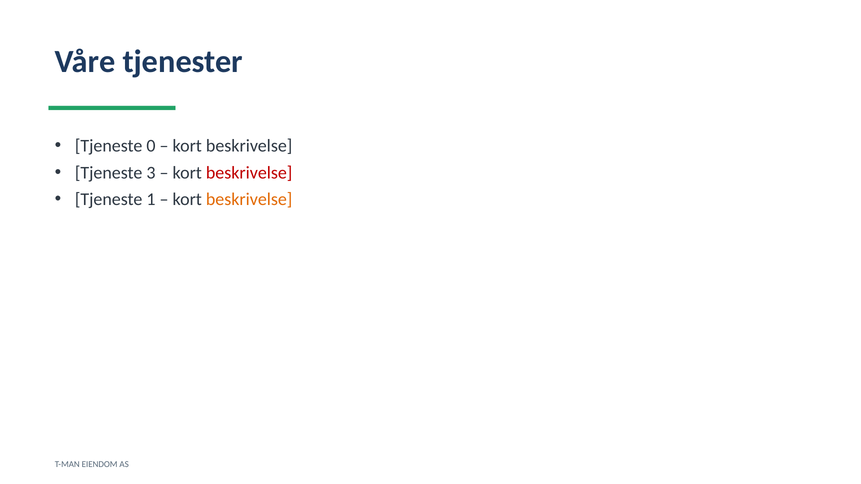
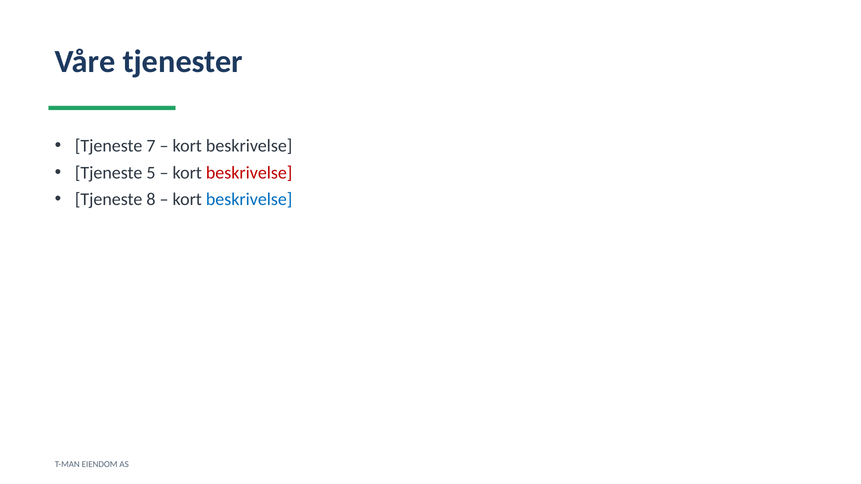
0: 0 -> 7 (151, 146)
3: 3 -> 5 (151, 173)
1: 1 -> 8 (151, 200)
beskrivelse colour: orange -> blue (249, 200)
